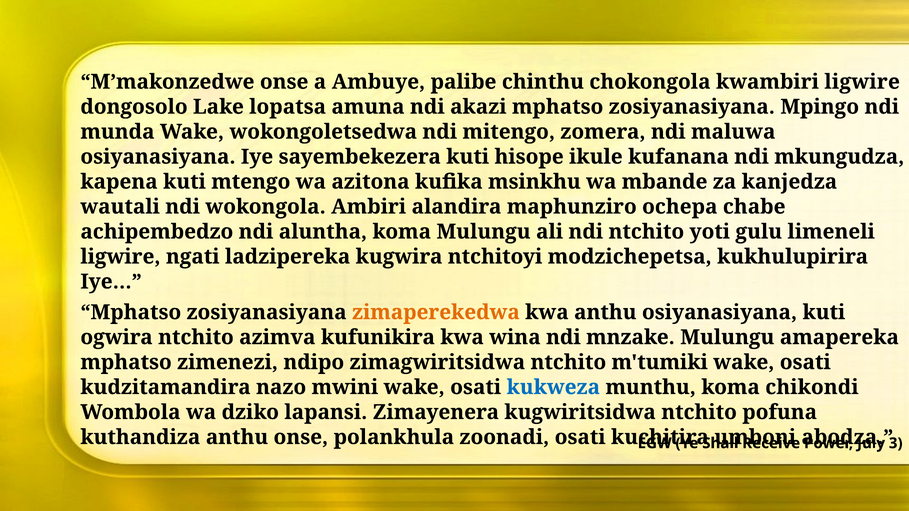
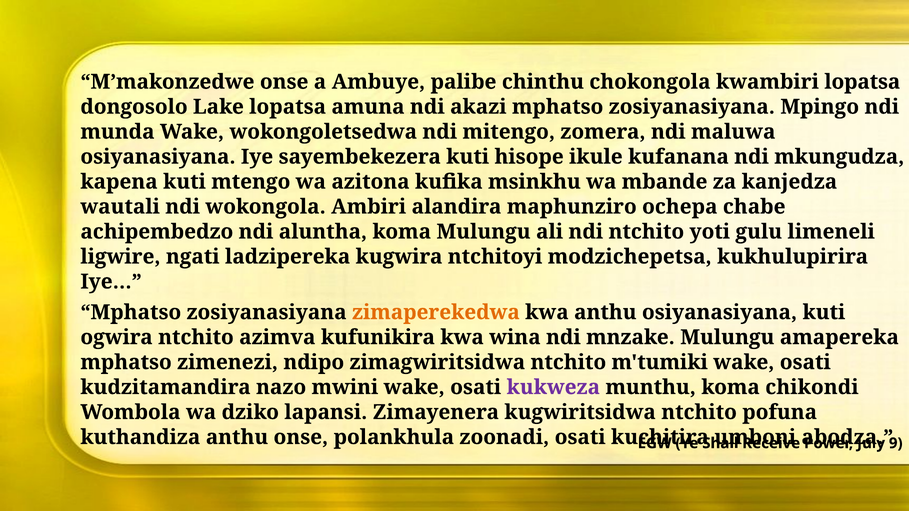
kwambiri ligwire: ligwire -> lopatsa (862, 82)
kukweza colour: blue -> purple (553, 387)
3: 3 -> 9 (896, 443)
